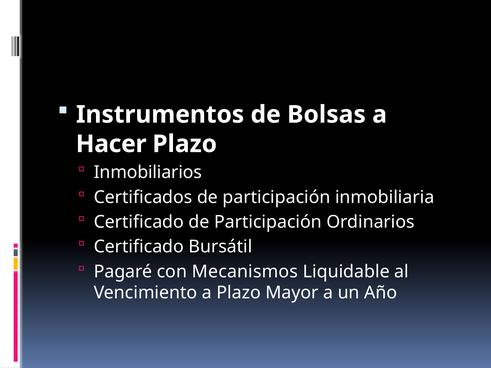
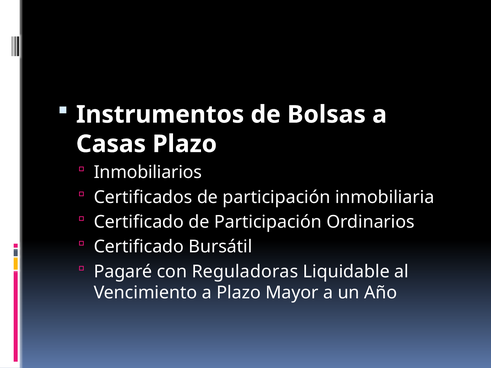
Hacer: Hacer -> Casas (111, 144)
Mecanismos: Mecanismos -> Reguladoras (245, 272)
